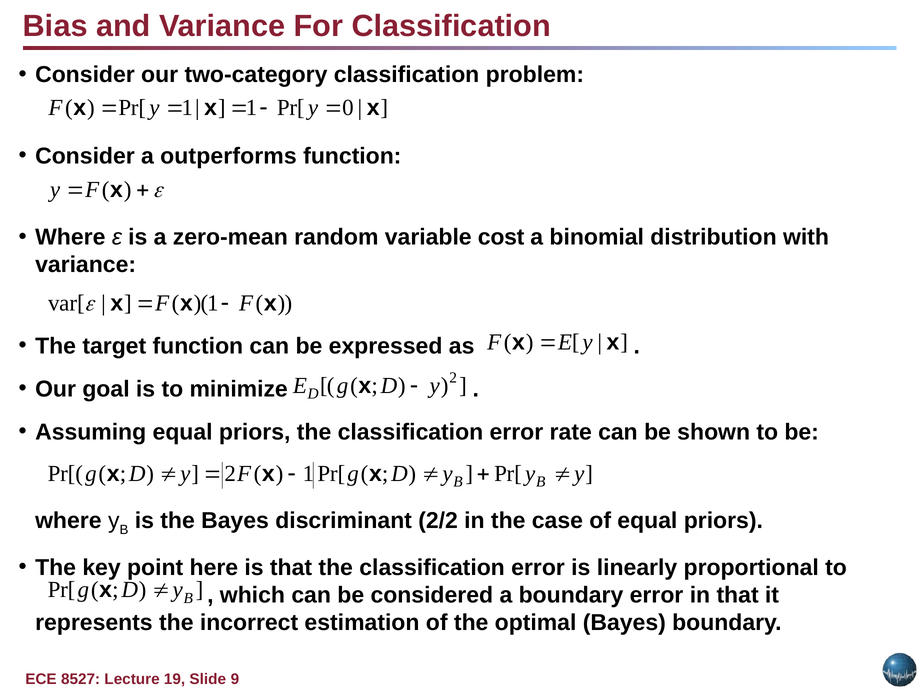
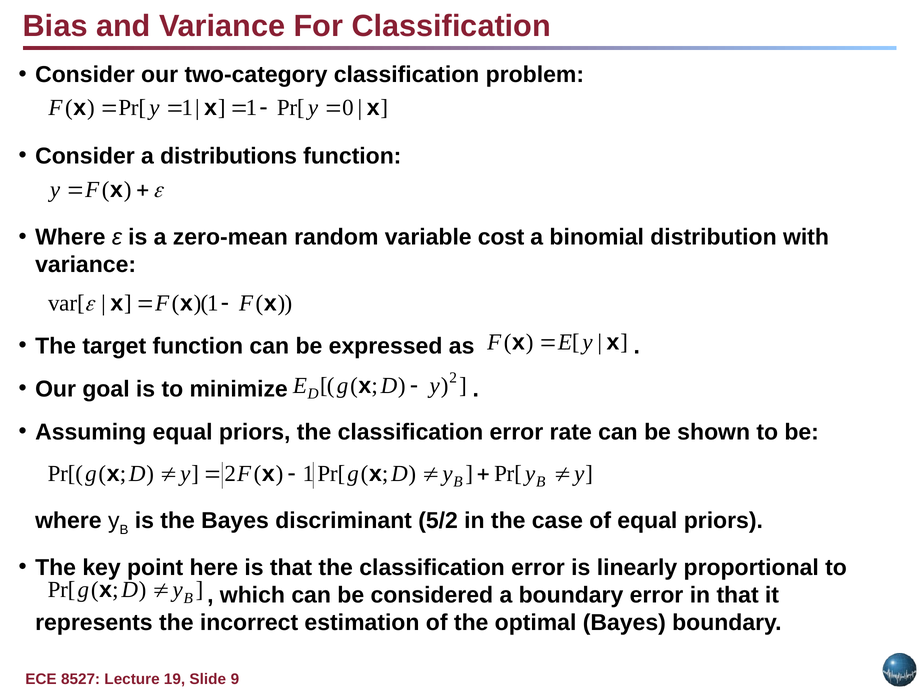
outperforms: outperforms -> distributions (229, 156)
2/2: 2/2 -> 5/2 (438, 521)
